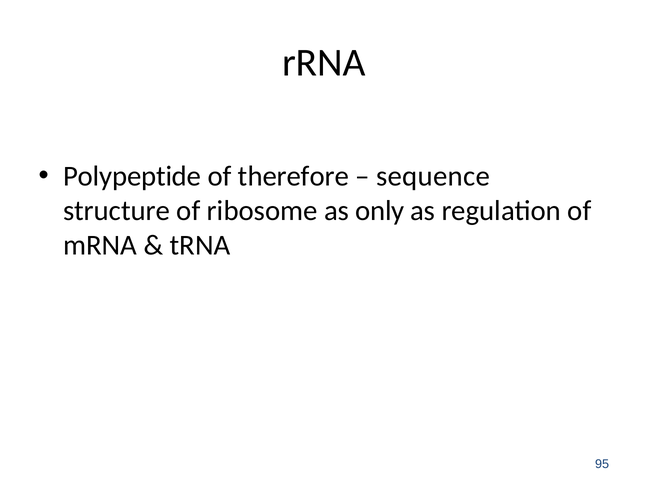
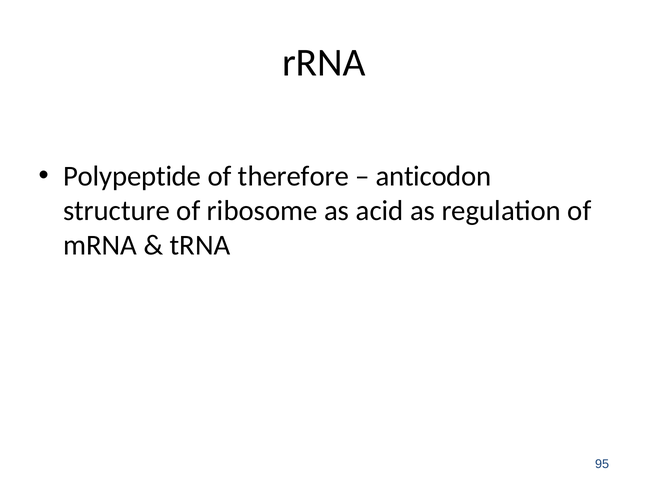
sequence: sequence -> anticodon (433, 176)
only: only -> acid (380, 211)
